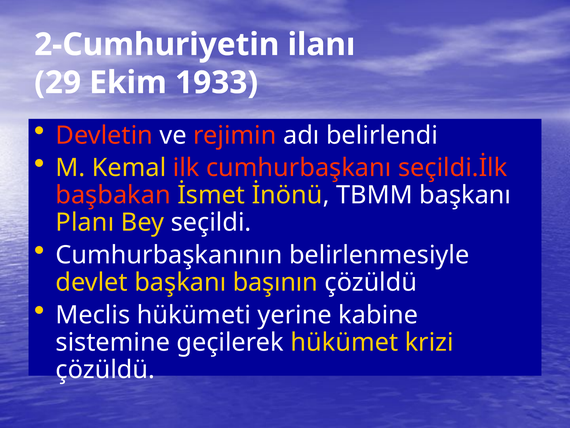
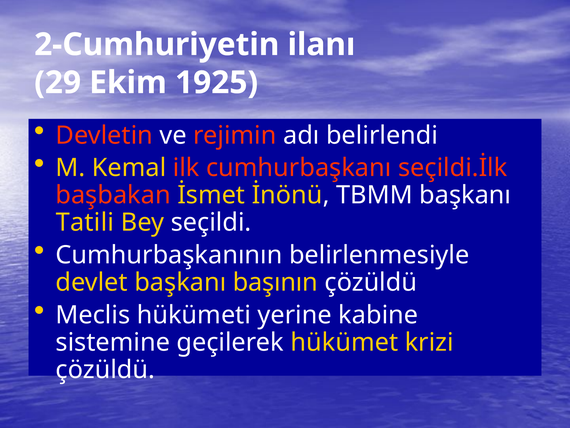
1933: 1933 -> 1925 (217, 83)
Planı: Planı -> Tatili (85, 222)
